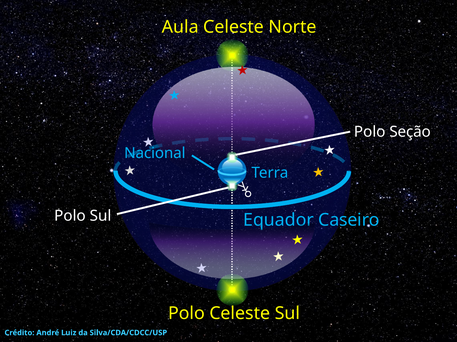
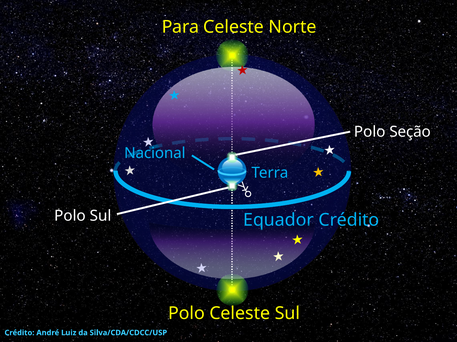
Aula: Aula -> Para (180, 27)
Caseiro: Caseiro -> Crédito (349, 221)
